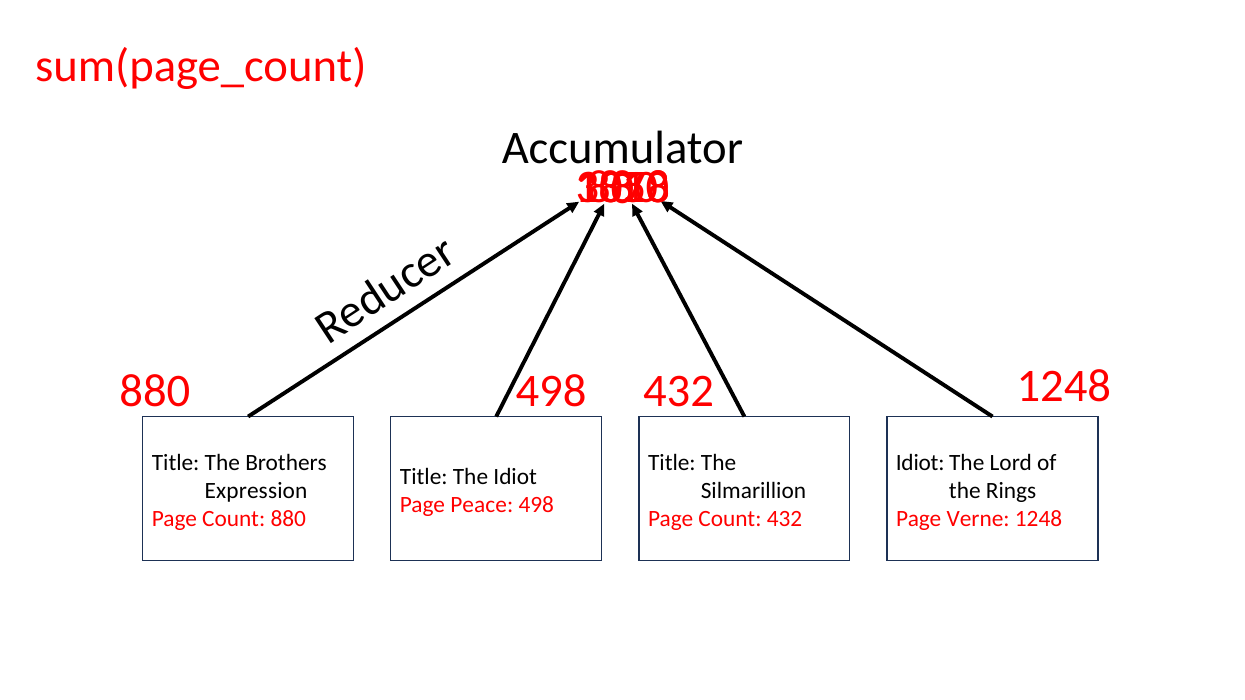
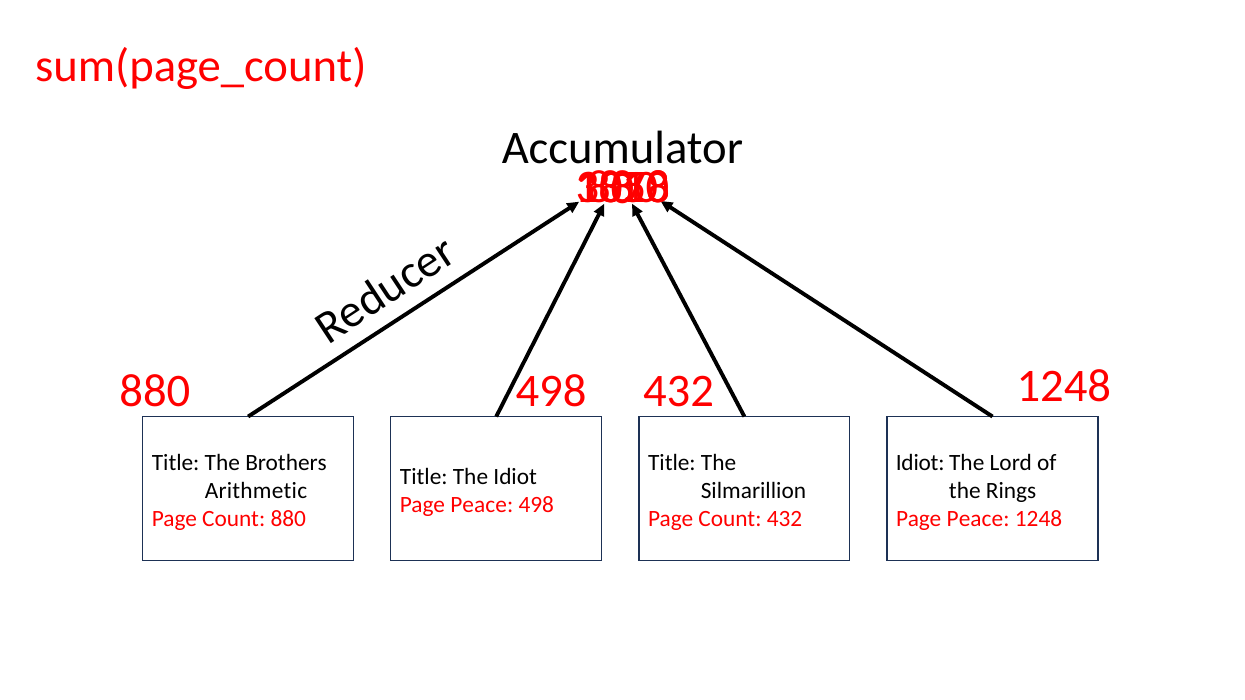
Expression: Expression -> Arithmetic (256, 491)
Verne: Verne -> Peace (978, 519)
